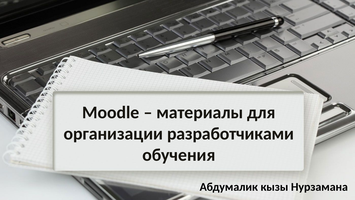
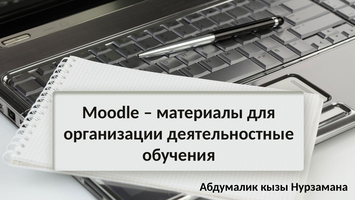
разработчиками: разработчиками -> деятельностные (231, 134)
